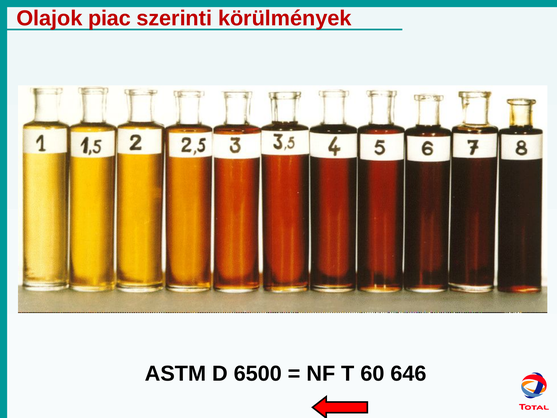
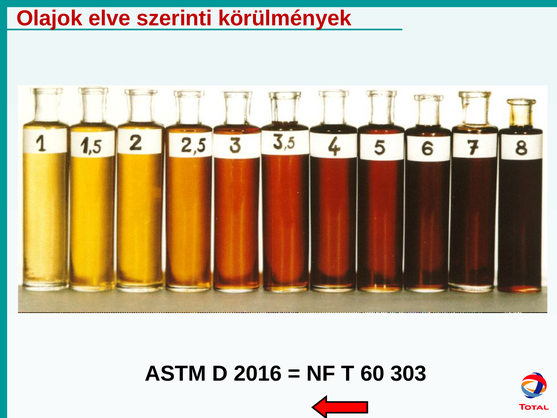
piac: piac -> elve (109, 18)
6500: 6500 -> 2016 (258, 373)
646: 646 -> 303 (409, 373)
